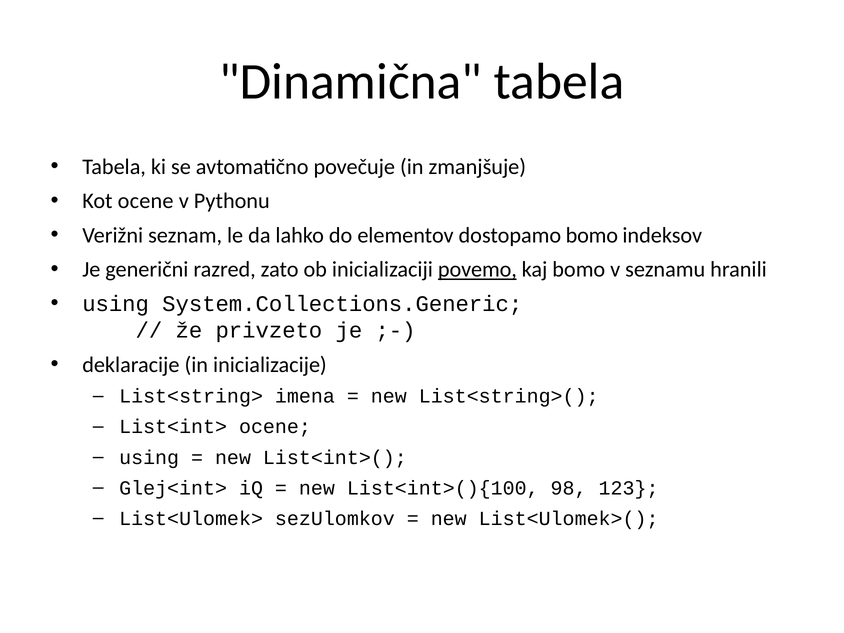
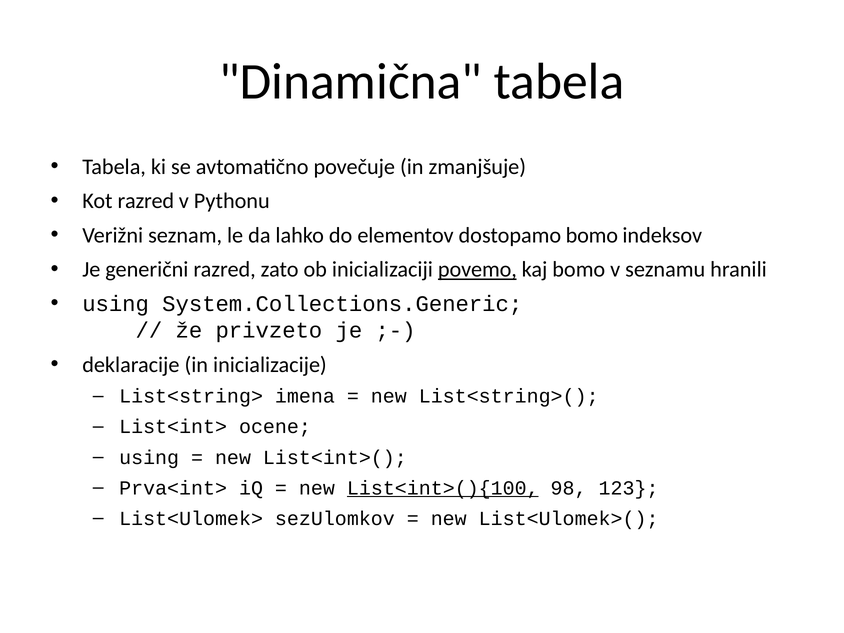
Kot ocene: ocene -> razred (146, 201)
Glej<int>: Glej<int> -> Prva<int> (173, 488)
List<int>(){100 underline: none -> present (443, 488)
